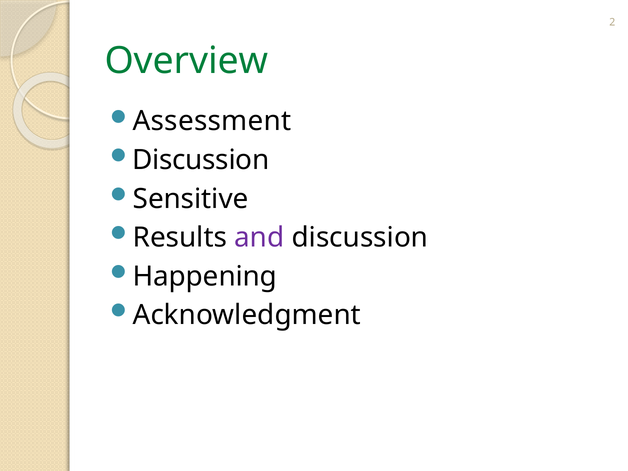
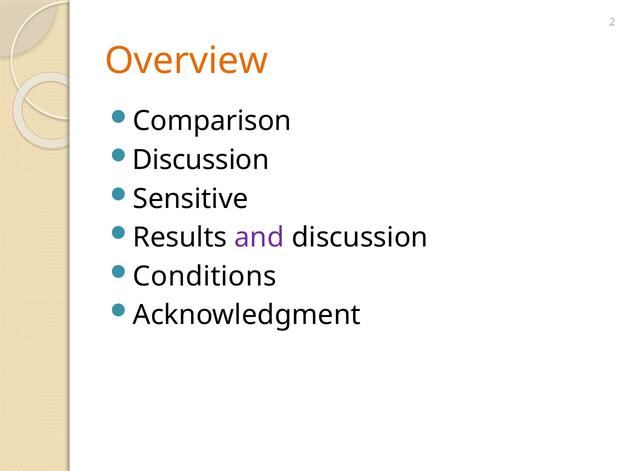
Overview colour: green -> orange (187, 61)
Assessment: Assessment -> Comparison (212, 121)
Happening: Happening -> Conditions (205, 276)
